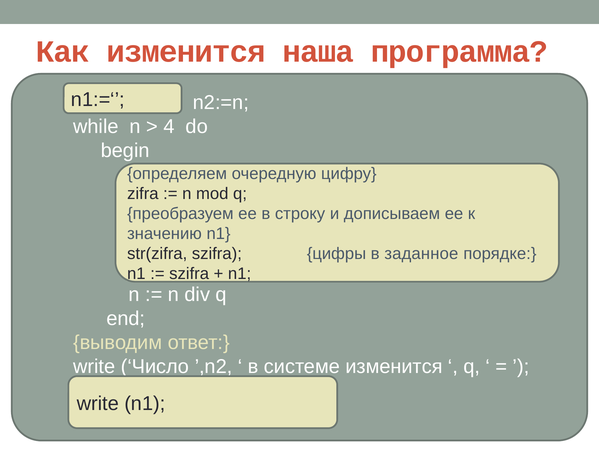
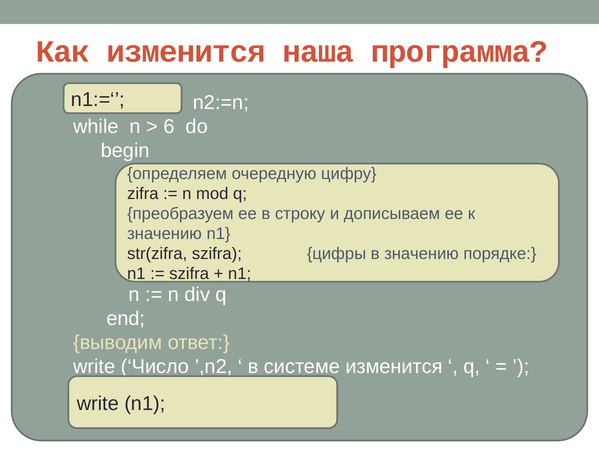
4: 4 -> 6 (169, 126)
в заданное: заданное -> значению (421, 253)
